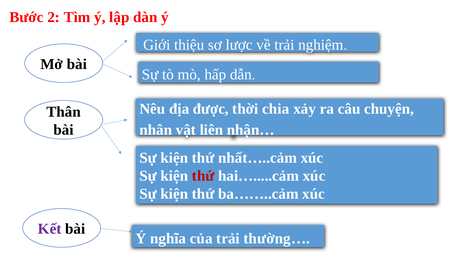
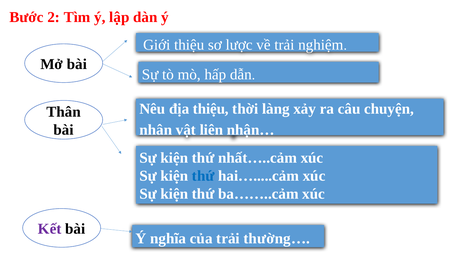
địa được: được -> thiệu (211, 109)
chia: chia -> làng (276, 109)
thứ colour: red -> blue (203, 176)
